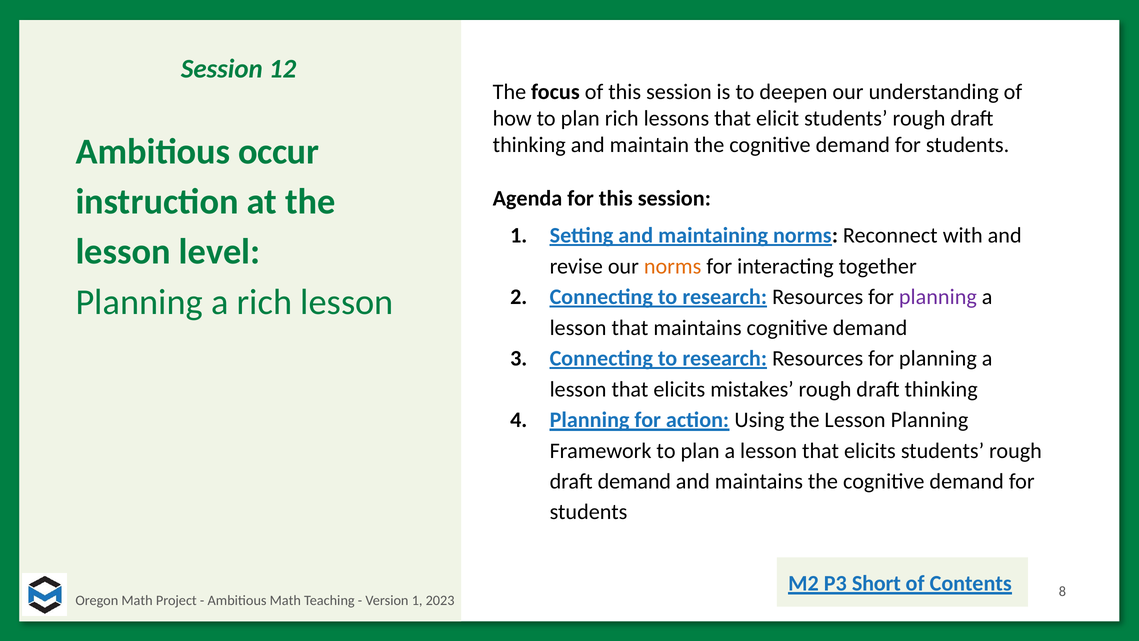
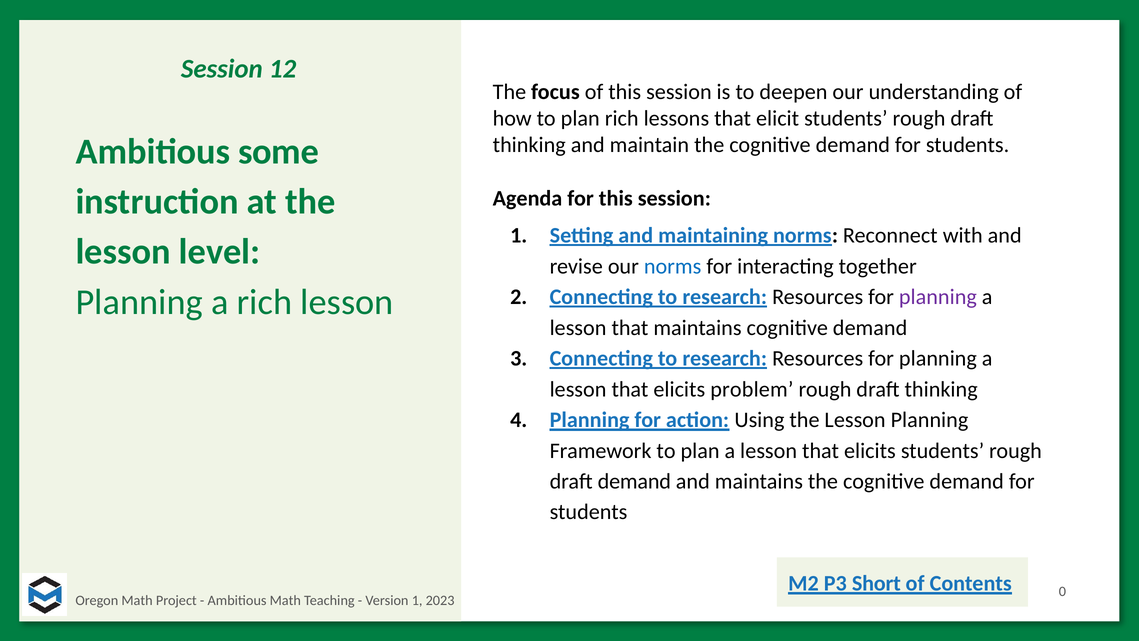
occur: occur -> some (279, 152)
norms colour: orange -> blue (673, 266)
mistakes: mistakes -> problem (752, 389)
8: 8 -> 0 (1062, 592)
